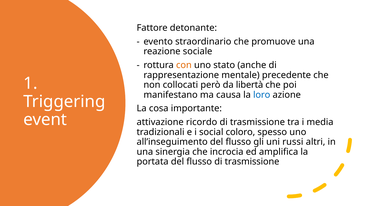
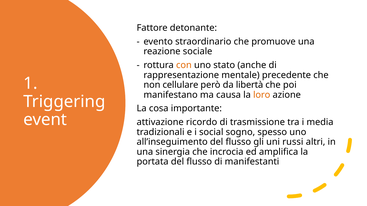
collocati: collocati -> cellulare (180, 85)
loro colour: blue -> orange (262, 95)
coloro: coloro -> sogno (240, 132)
flusso di trasmissione: trasmissione -> manifestanti (252, 162)
